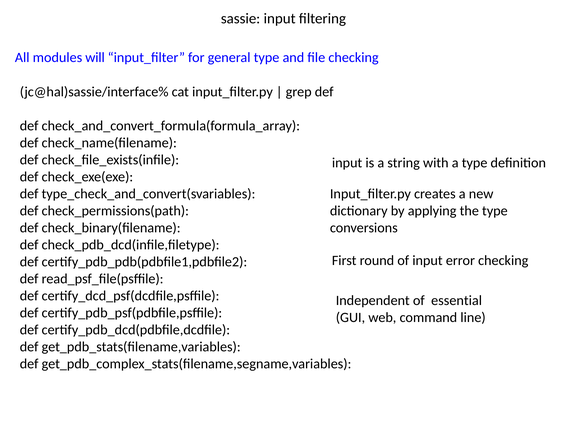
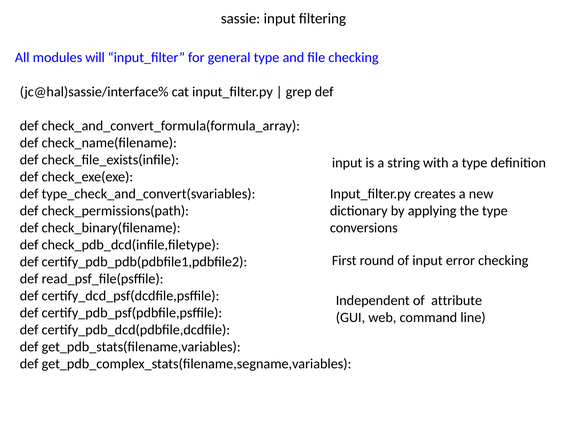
essential: essential -> attribute (457, 301)
